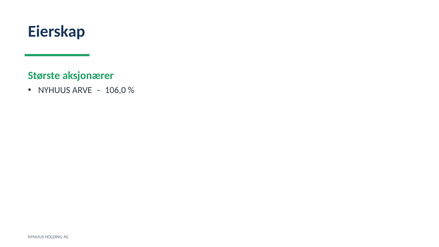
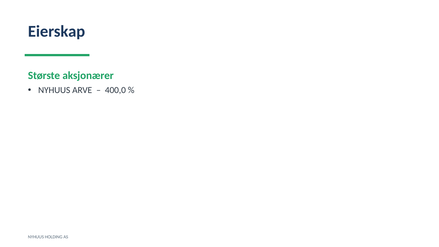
106,0: 106,0 -> 400,0 (115, 90)
